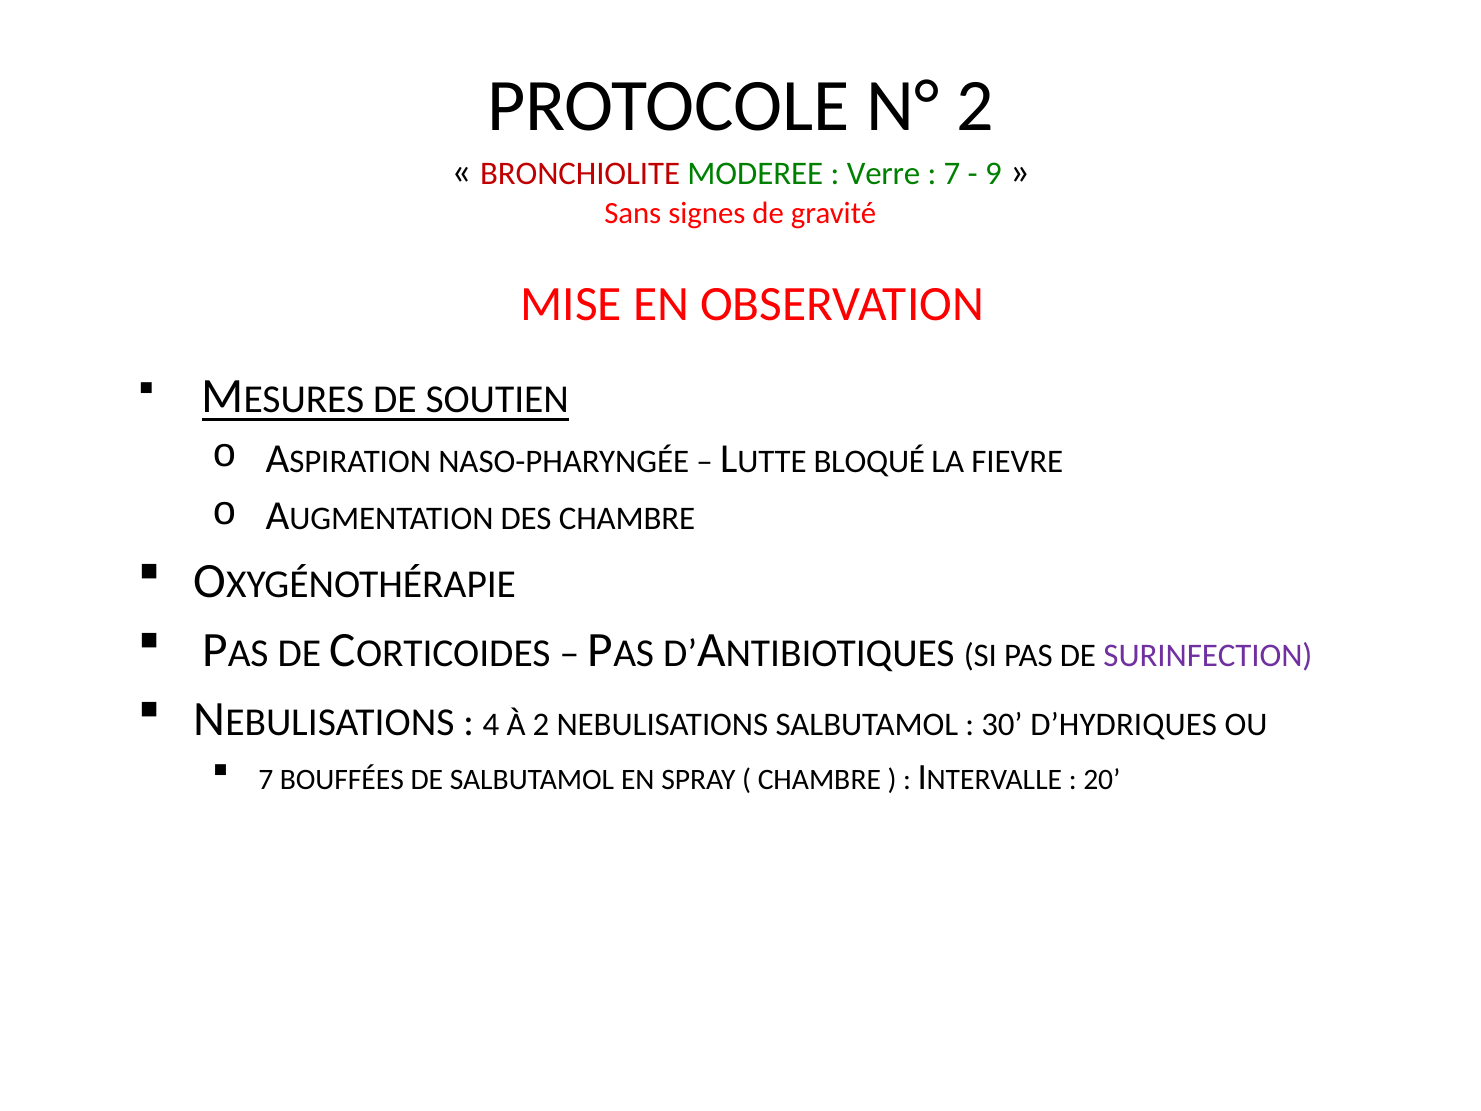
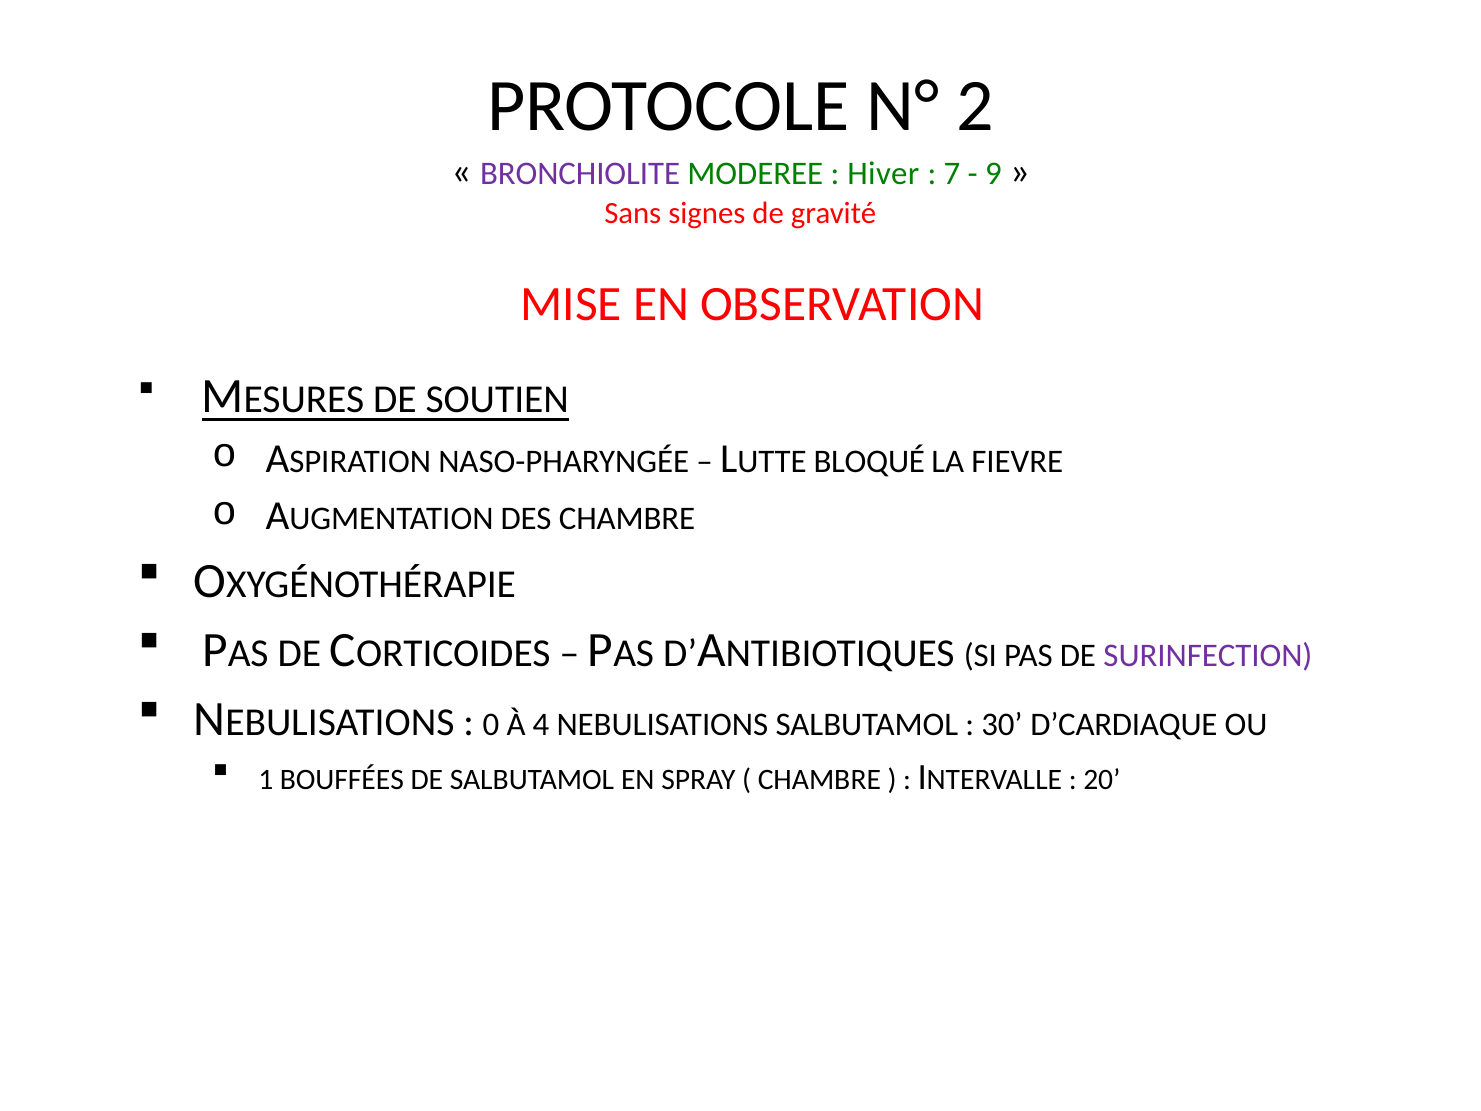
BRONCHIOLITE colour: red -> purple (580, 174)
Verre: Verre -> Hiver (883, 174)
4: 4 -> 0 (491, 725)
À 2: 2 -> 4 (541, 725)
D’HYDRIQUES: D’HYDRIQUES -> D’CARDIAQUE (1124, 725)
7: 7 -> 1 (266, 780)
